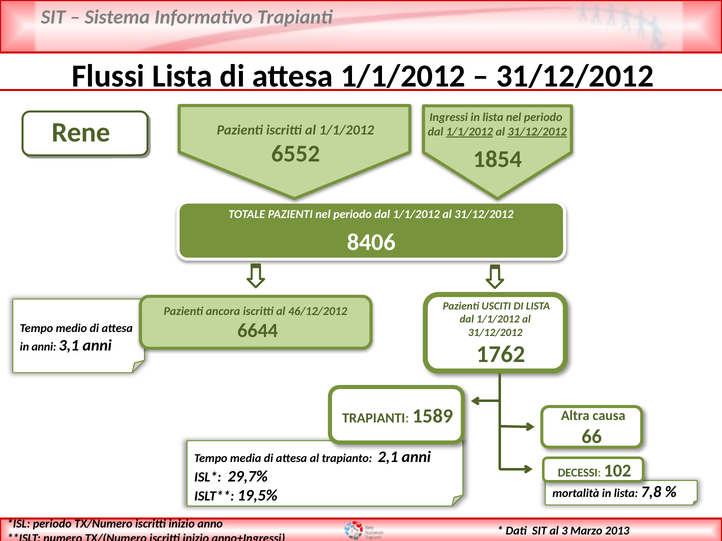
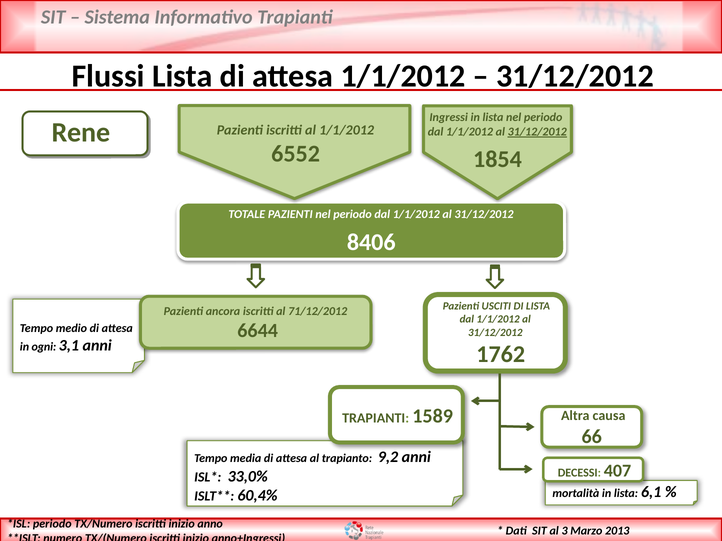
1/1/2012 underline: present -> none (470, 132)
46/12/2012: 46/12/2012 -> 71/12/2012 (318, 311)
in anni: anni -> ogni (44, 347)
2,1: 2,1 -> 9,2 (388, 457)
102: 102 -> 407 (617, 471)
29,7%: 29,7% -> 33,0% (248, 477)
7,8: 7,8 -> 6,1 (651, 492)
19,5%: 19,5% -> 60,4% (257, 496)
